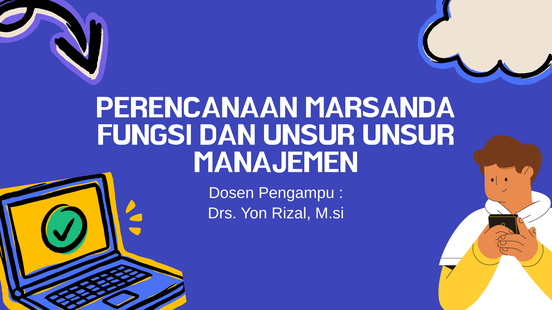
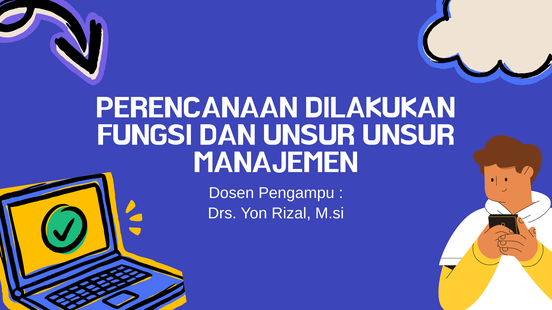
MARSANDA: MARSANDA -> DILAKUKAN (380, 107)
